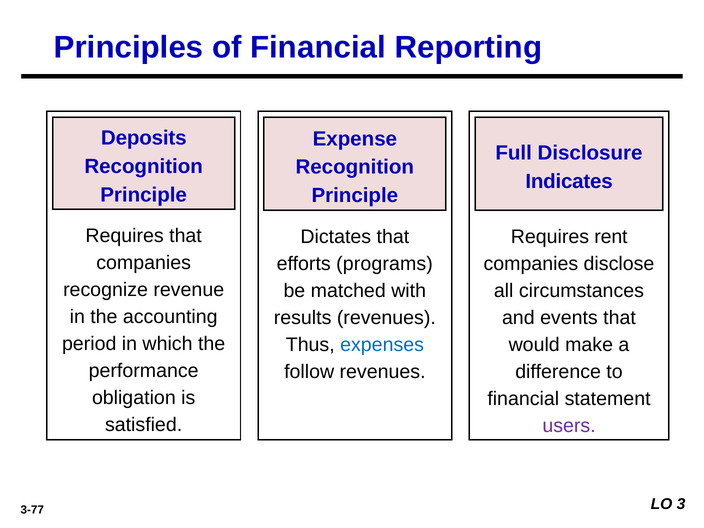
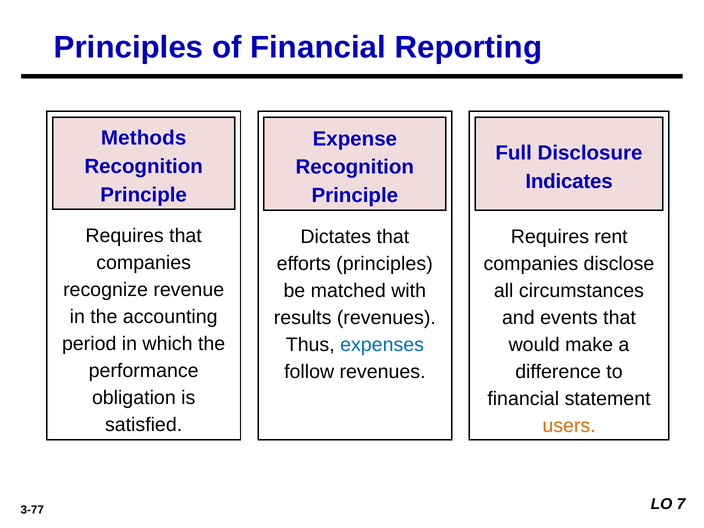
Deposits: Deposits -> Methods (144, 138)
efforts programs: programs -> principles (385, 264)
users colour: purple -> orange (569, 426)
3: 3 -> 7 (681, 504)
